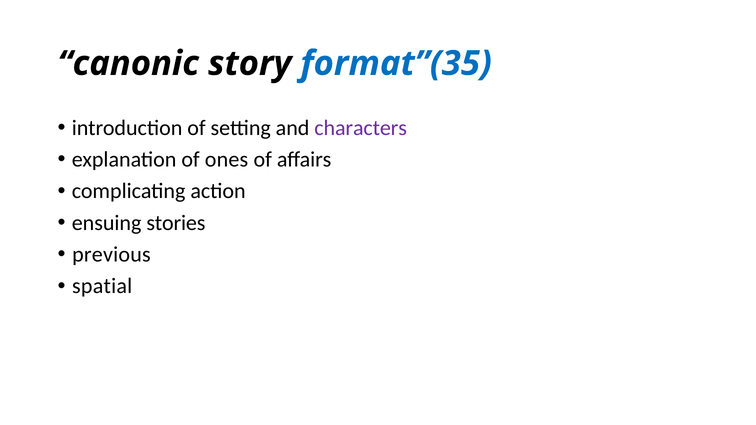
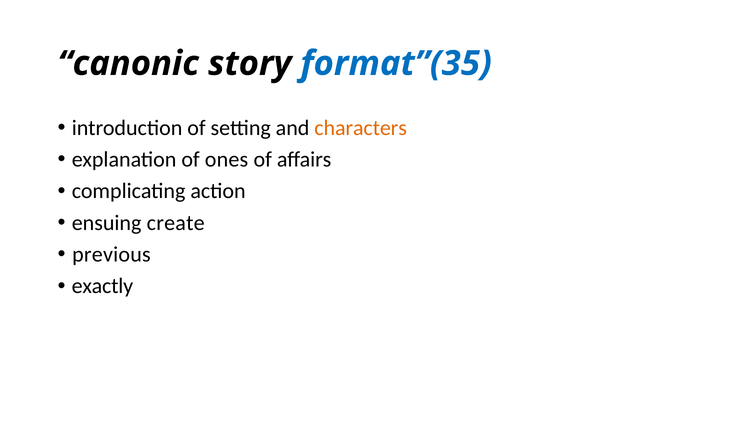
characters colour: purple -> orange (361, 128)
stories: stories -> create (176, 223)
spatial: spatial -> exactly (102, 286)
